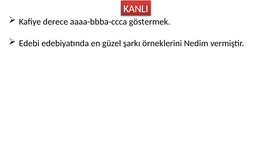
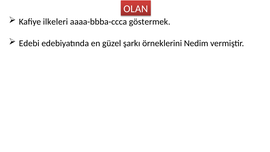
KANLI: KANLI -> OLAN (136, 9)
derece: derece -> ilkeleri (55, 22)
